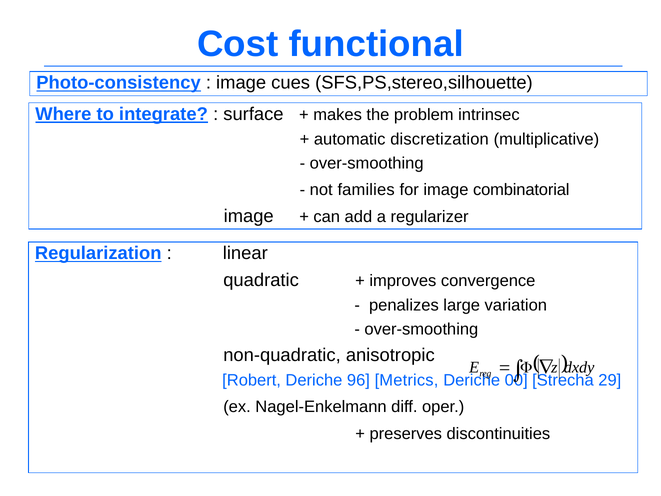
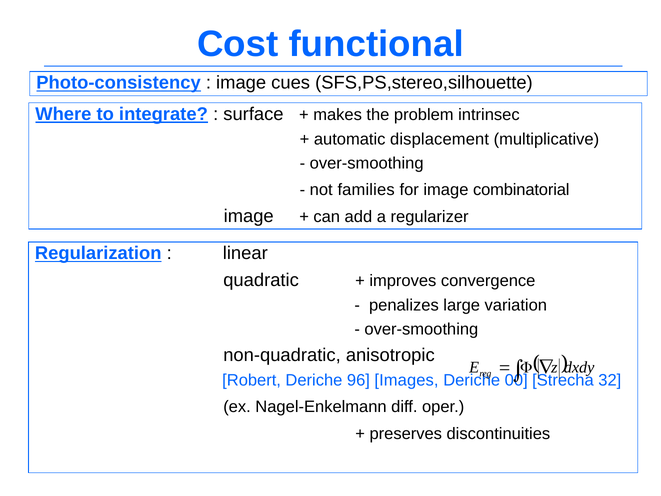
discretization: discretization -> displacement (440, 139)
Metrics: Metrics -> Images (407, 380)
29: 29 -> 32 (610, 380)
